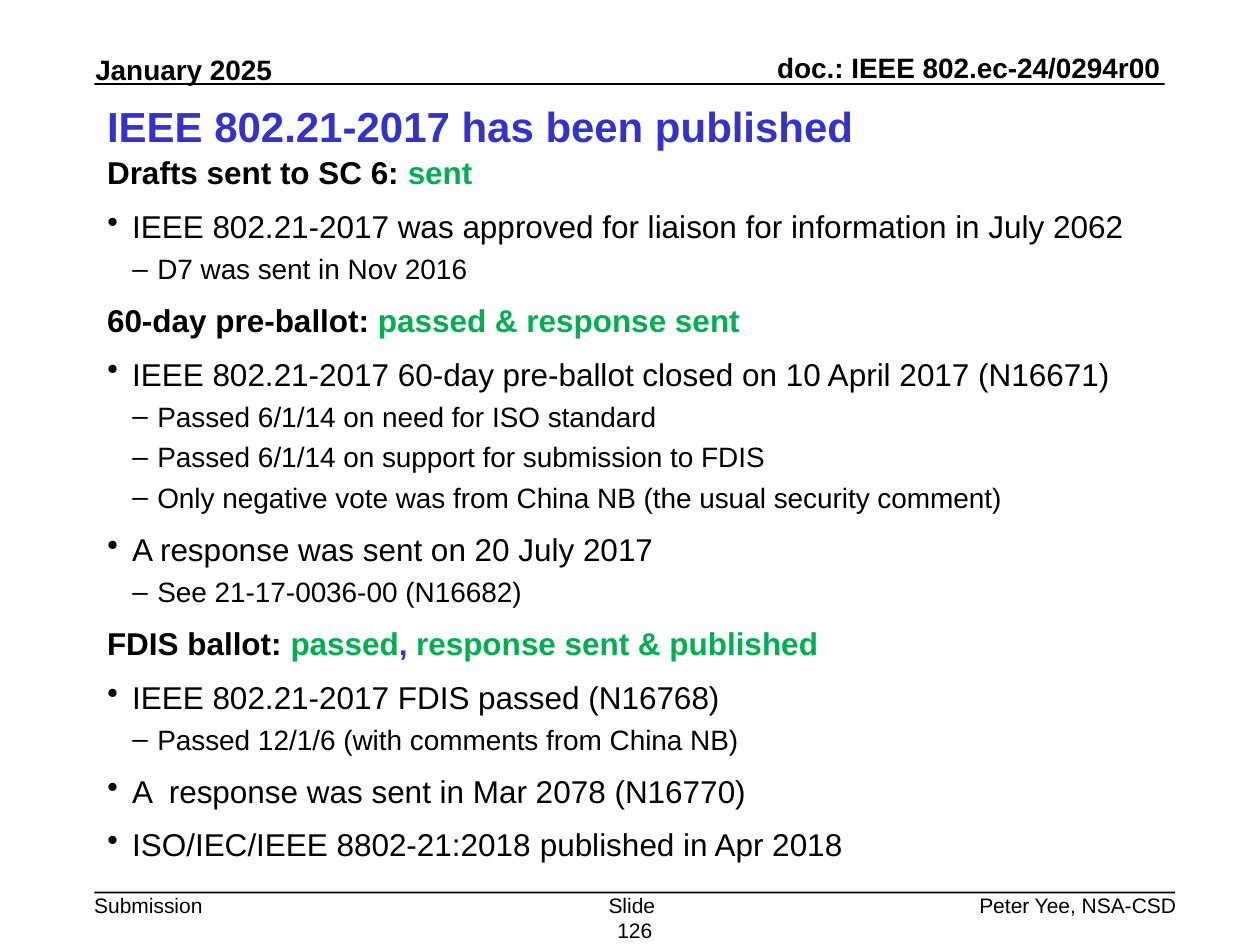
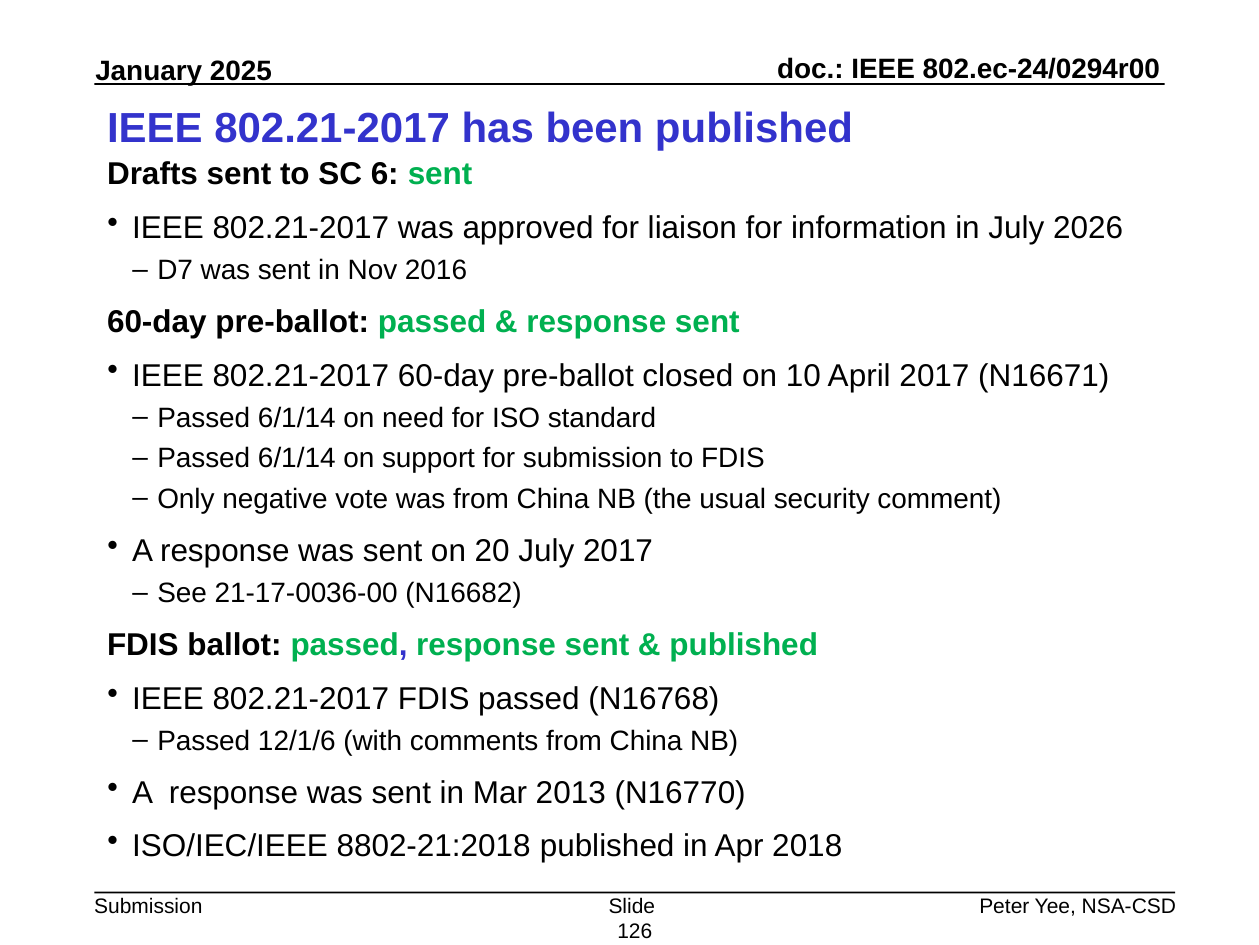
2062: 2062 -> 2026 (1088, 228)
2078: 2078 -> 2013 (571, 792)
